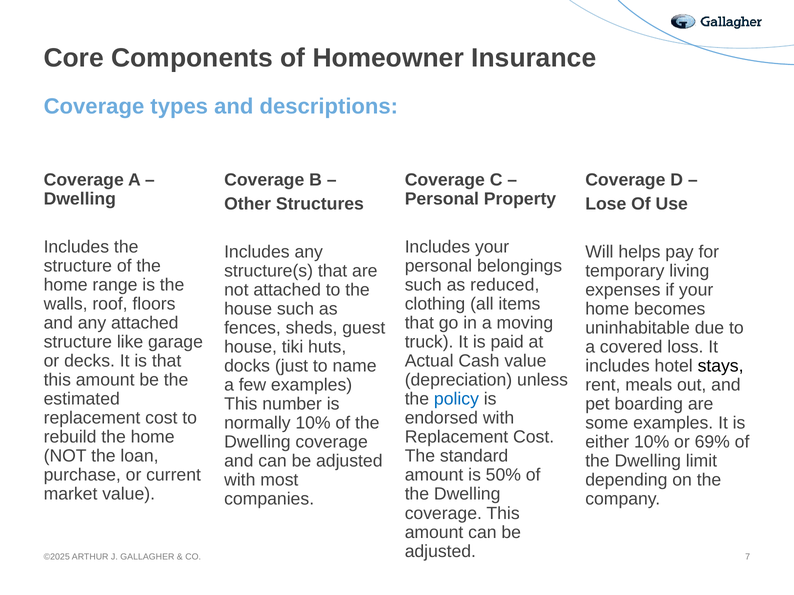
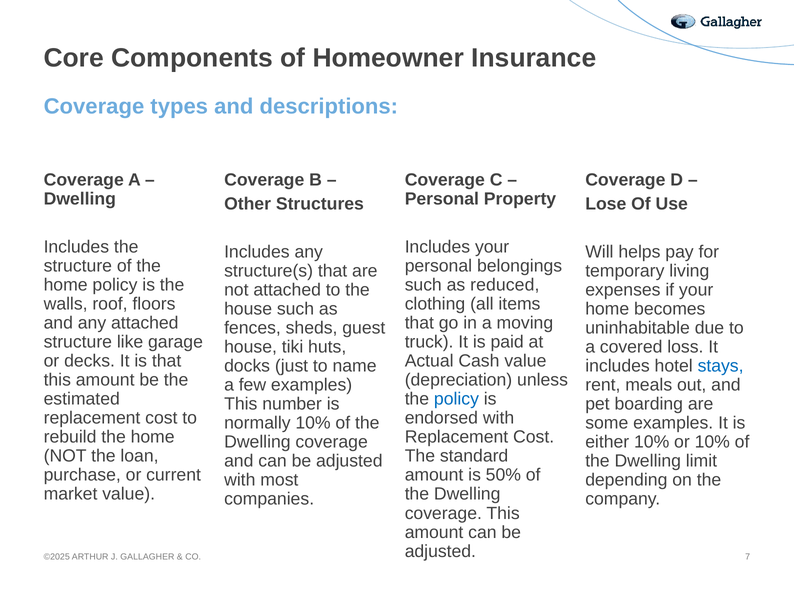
home range: range -> policy (115, 285)
stays colour: black -> blue (721, 366)
or 69%: 69% -> 10% (712, 442)
